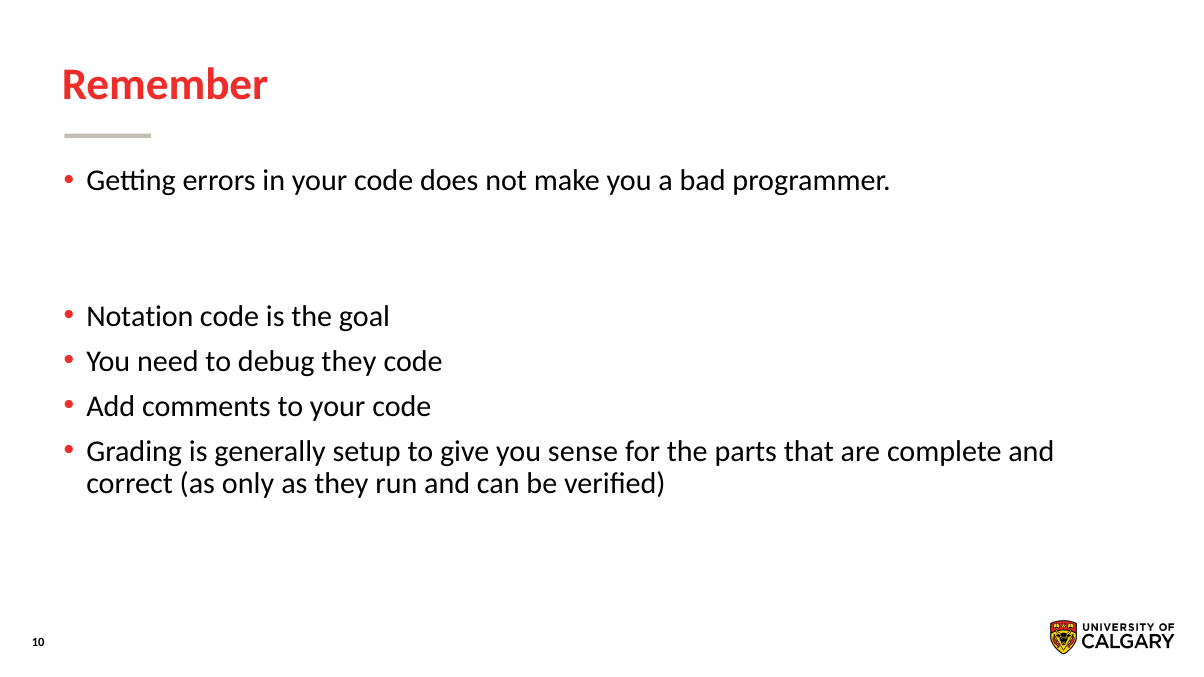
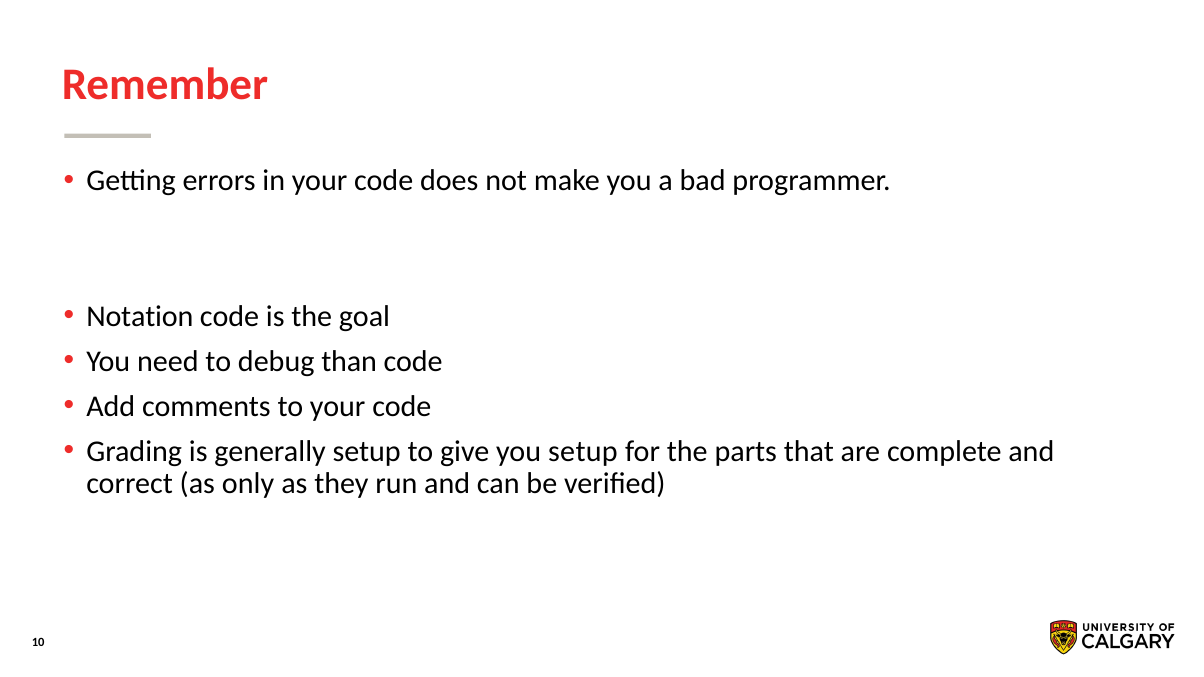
debug they: they -> than (349, 361)
you sense: sense -> setup (583, 451)
